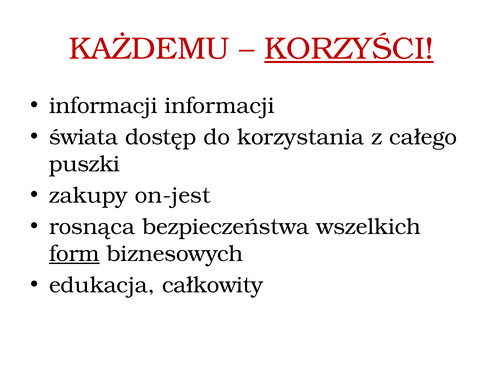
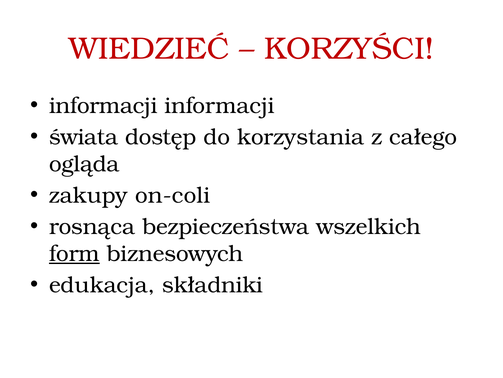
KAŻDEMU: KAŻDEMU -> WIEDZIEĆ (149, 49)
KORZYŚCI underline: present -> none (349, 49)
puszki: puszki -> ogląda (84, 164)
on-jest: on-jest -> on-coli (173, 195)
całkowity: całkowity -> składniki (213, 284)
